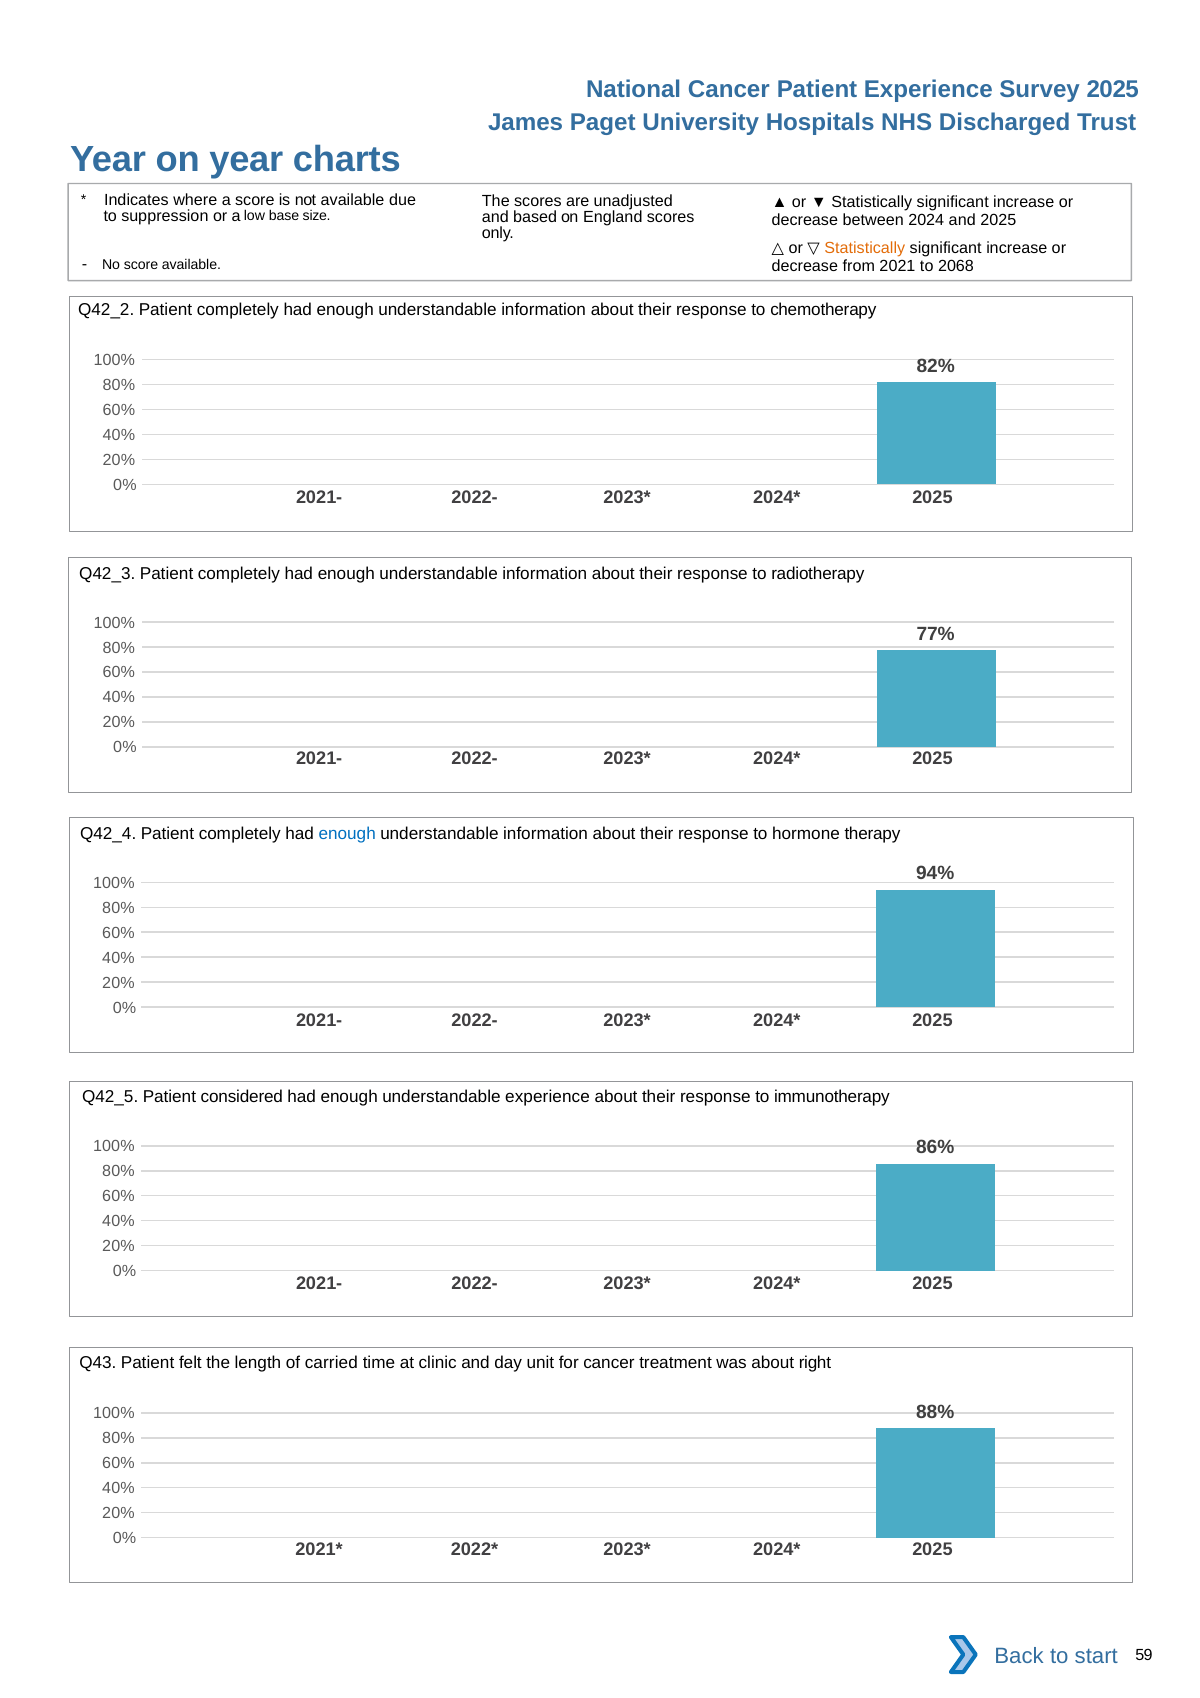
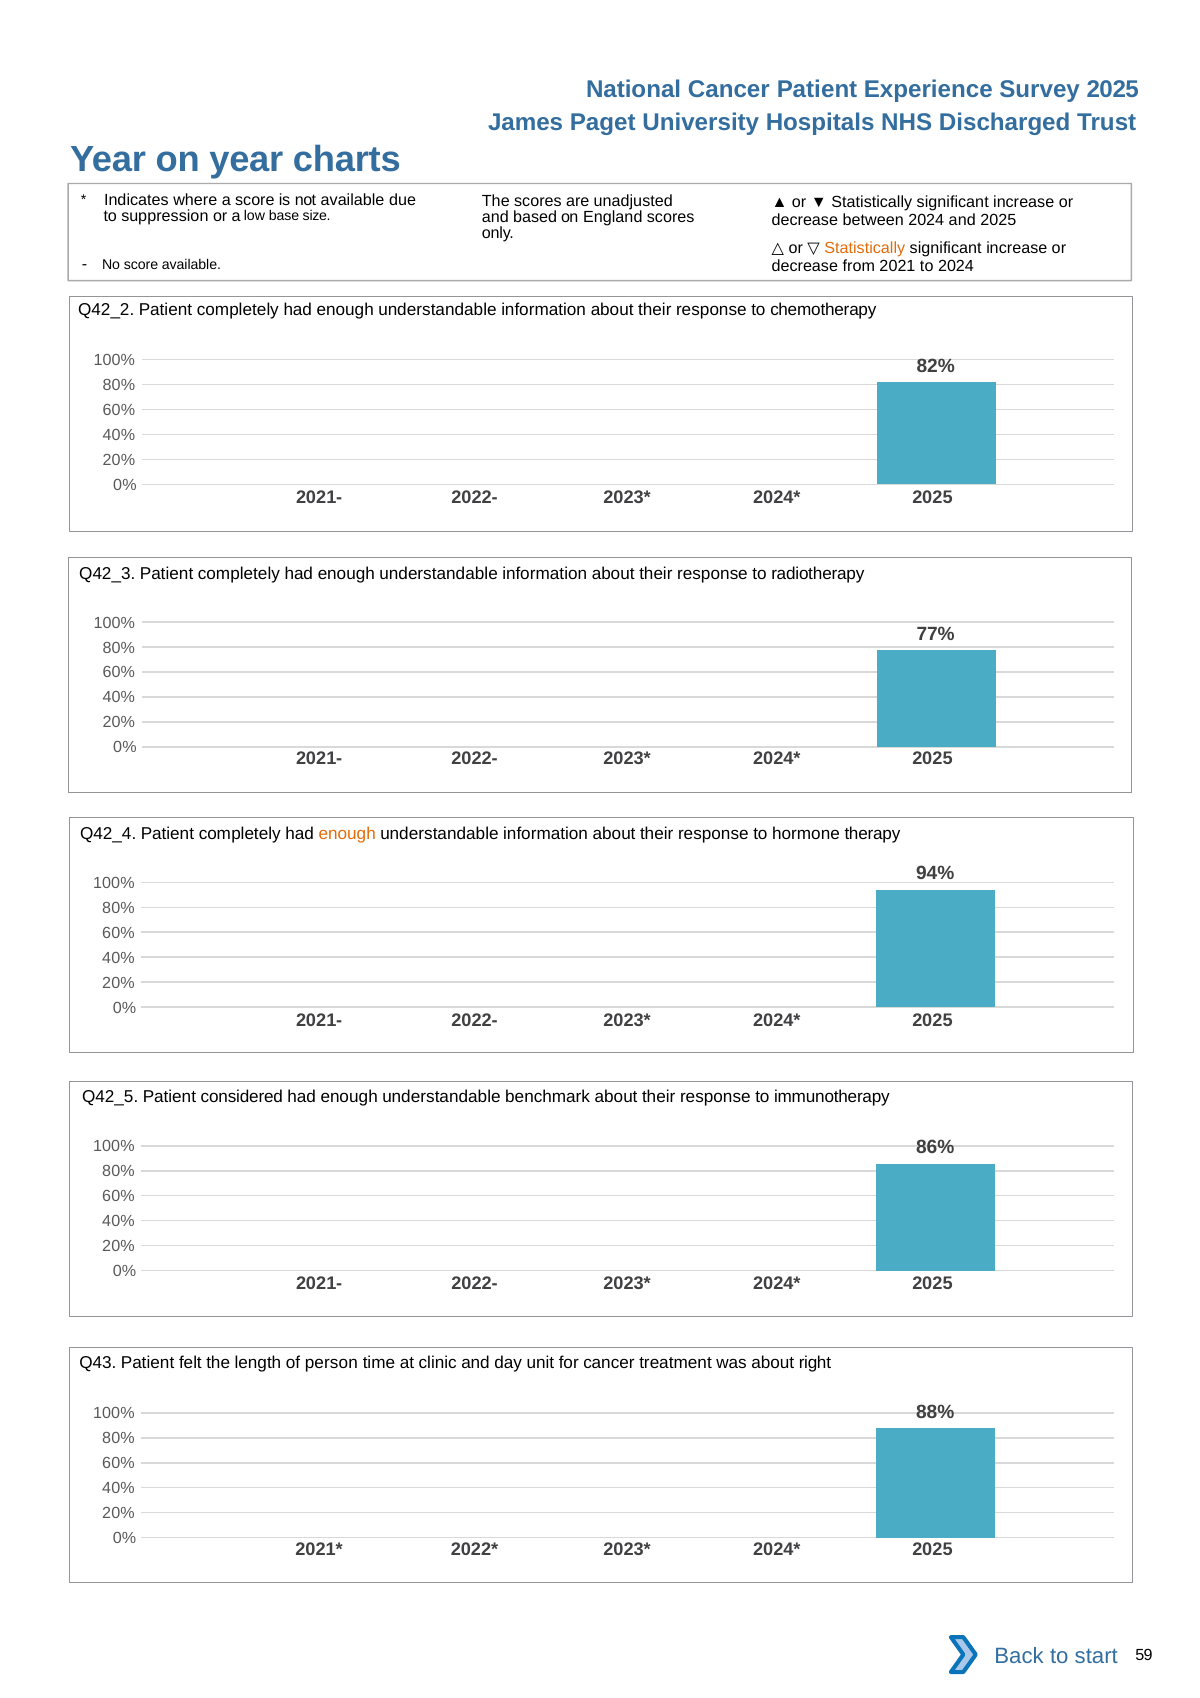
to 2068: 2068 -> 2024 (956, 266)
enough colour: blue -> orange (347, 834)
understandable experience: experience -> benchmark (548, 1097)
carried: carried -> person (331, 1363)
